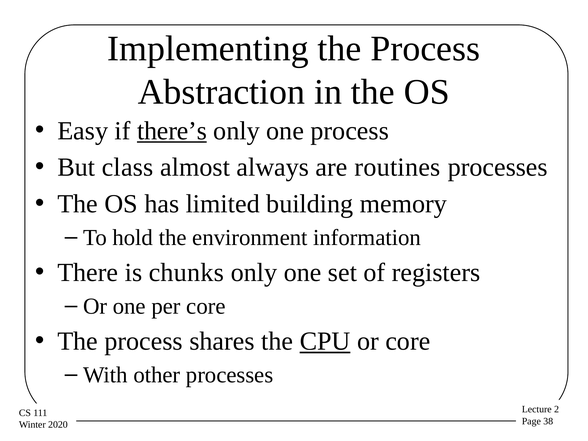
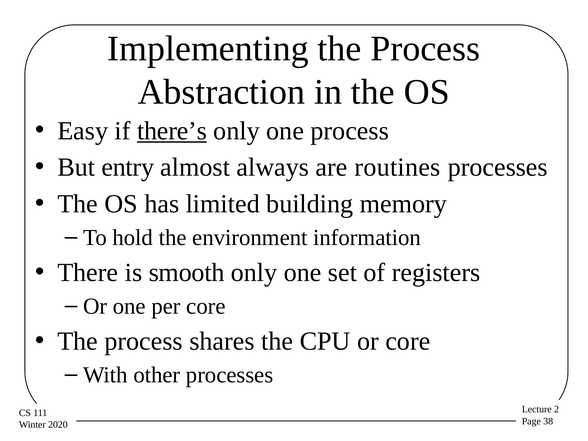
class: class -> entry (128, 167)
chunks: chunks -> smooth (187, 273)
CPU underline: present -> none (325, 341)
